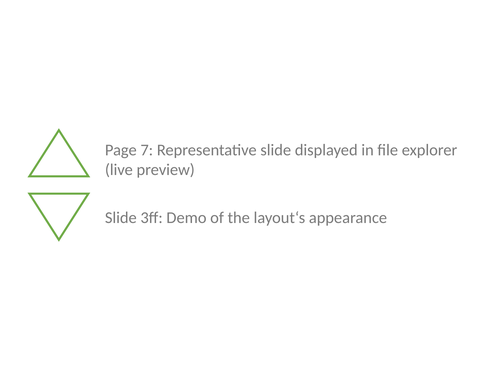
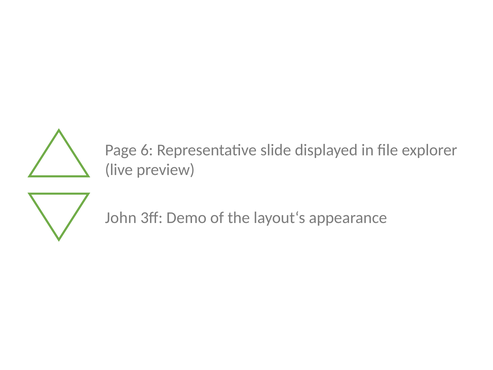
7: 7 -> 6 (147, 150)
Slide: Slide -> John (121, 218)
